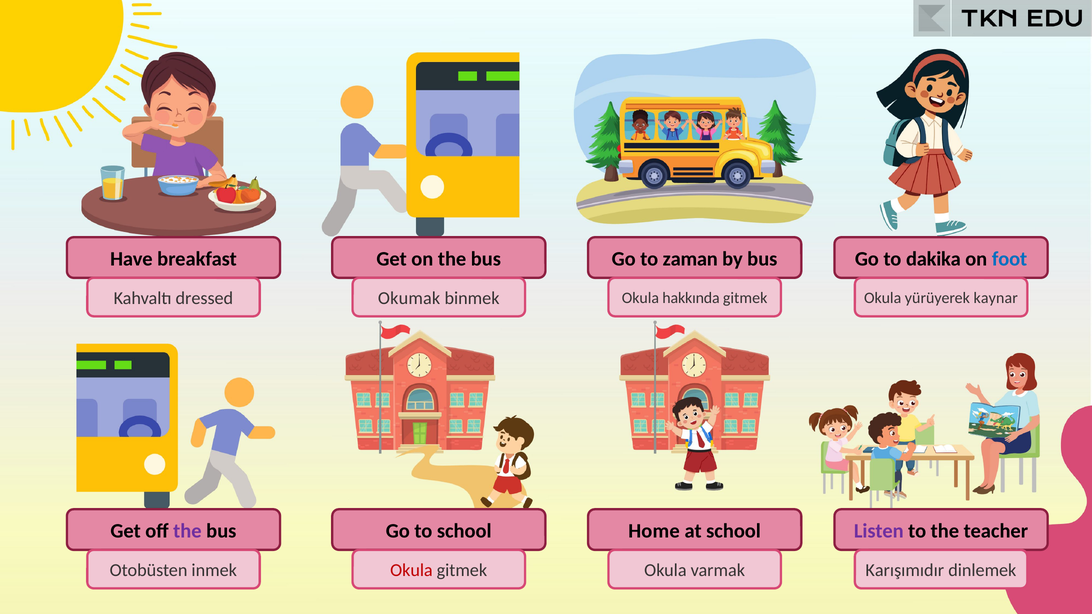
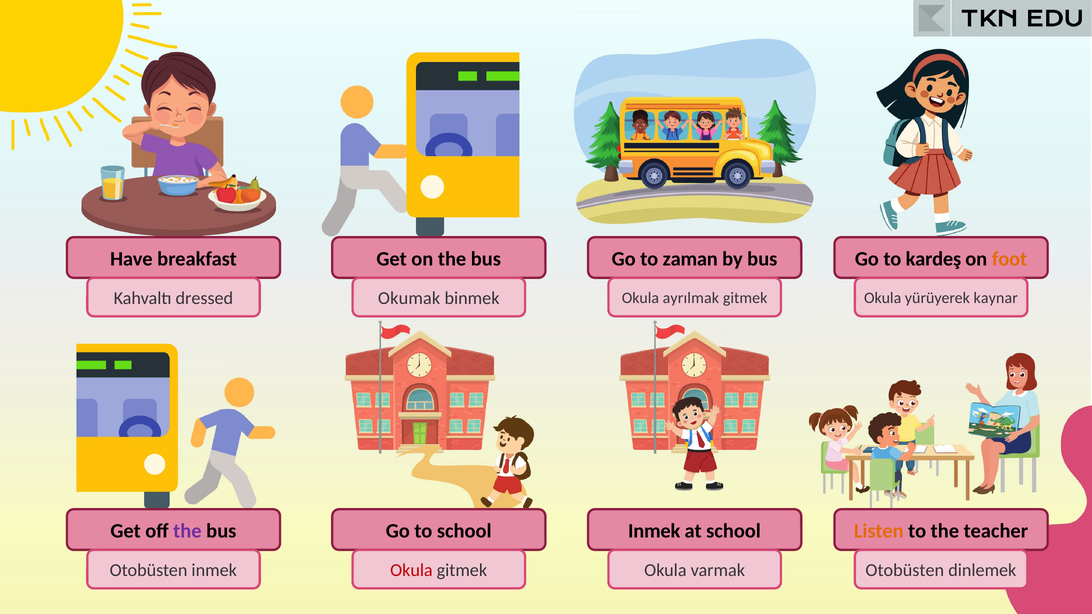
dakika: dakika -> kardeş (933, 259)
foot colour: blue -> orange (1010, 259)
hakkında: hakkında -> ayrılmak (691, 298)
Home: Home -> Inmek (654, 531)
Listen colour: purple -> orange (879, 531)
Karışımıdır: Karışımıdır -> Otobüsten (905, 571)
